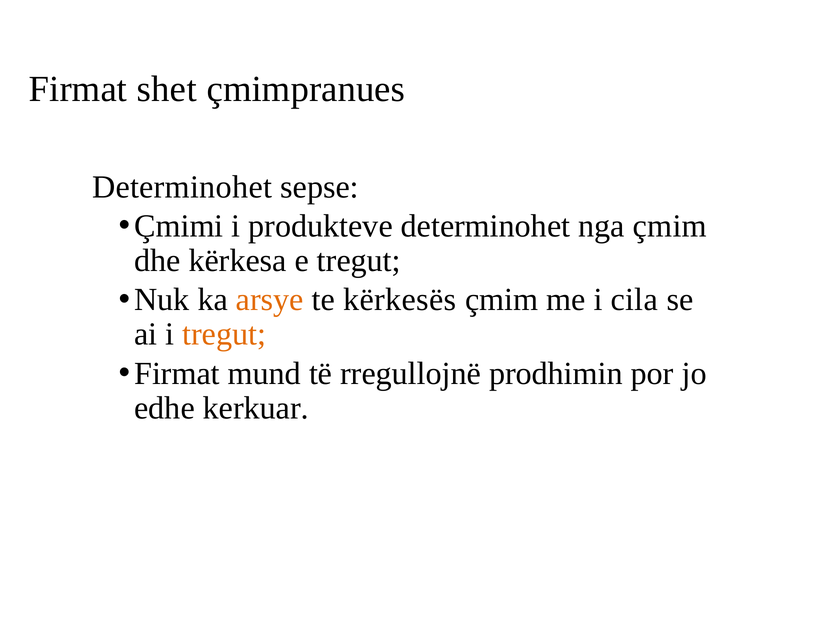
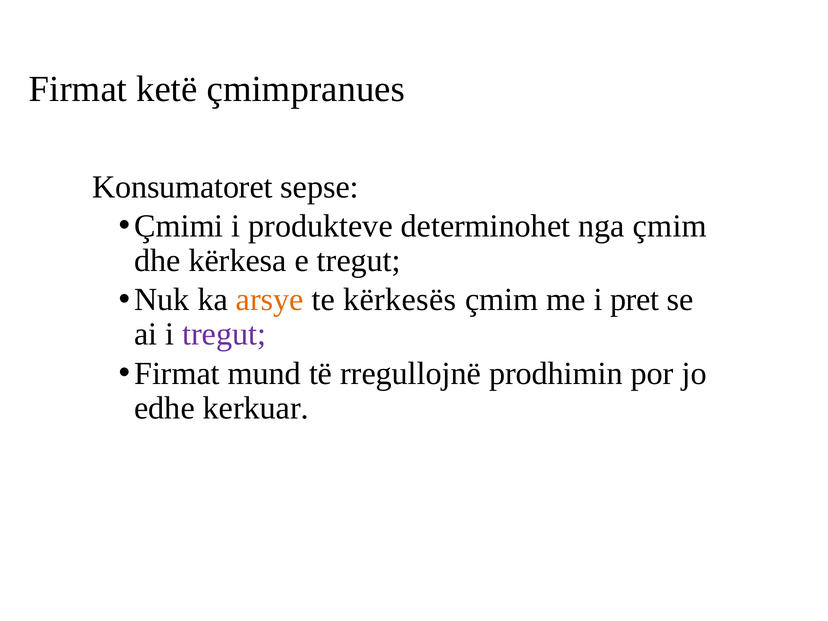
shet: shet -> ketë (167, 89)
Determinohet: Determinohet -> Konsumatoret (182, 187)
cila: cila -> pret (635, 300)
tregut colour: orange -> purple (224, 334)
